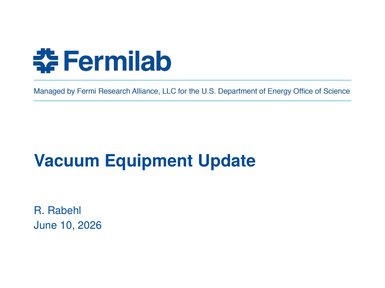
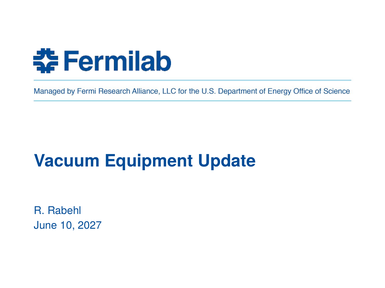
2026: 2026 -> 2027 (90, 226)
